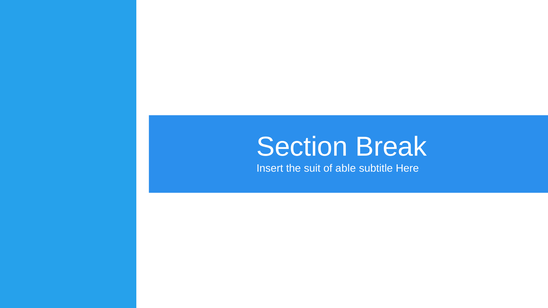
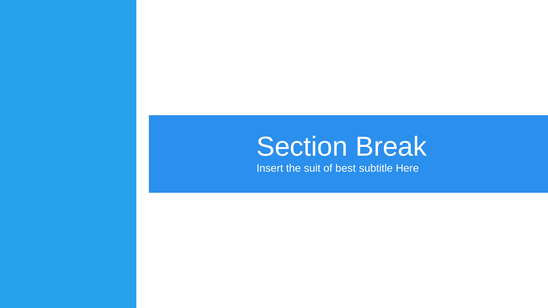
able: able -> best (346, 168)
